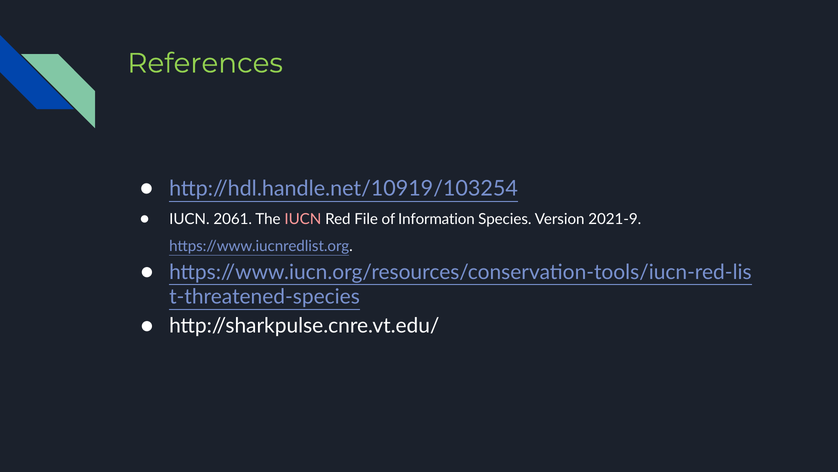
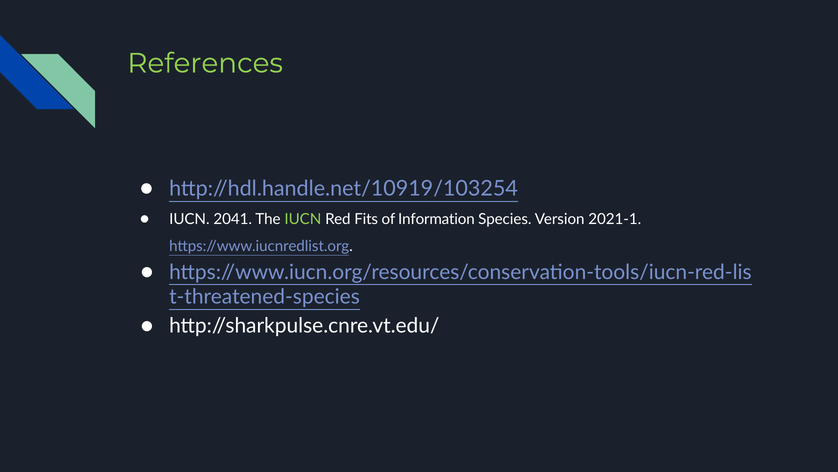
2061: 2061 -> 2041 (233, 219)
IUCN colour: pink -> light green (303, 219)
File: File -> Fits (366, 219)
2021-9: 2021-9 -> 2021-1 (615, 219)
